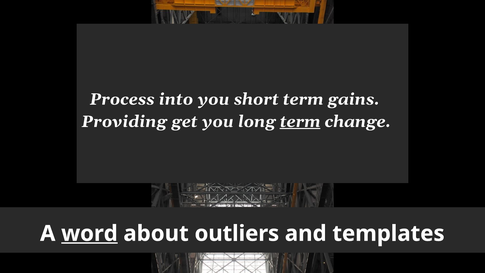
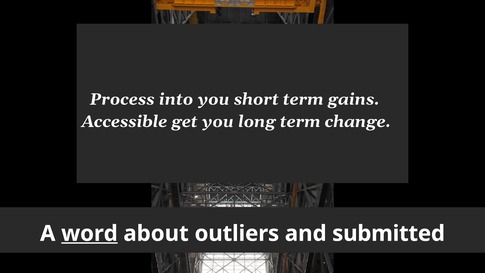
Providing: Providing -> Accessible (124, 122)
term underline: present -> none (300, 122)
templates: templates -> submitted (389, 233)
